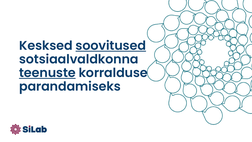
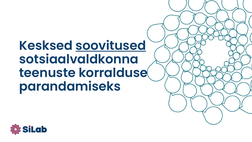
teenuste underline: present -> none (47, 73)
